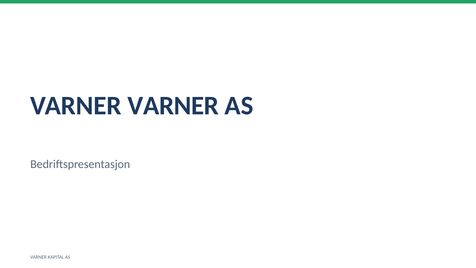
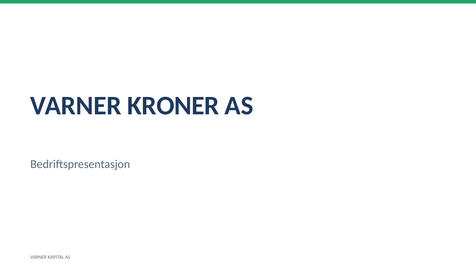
VARNER VARNER: VARNER -> KRONER (173, 106)
